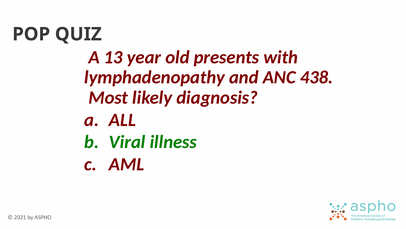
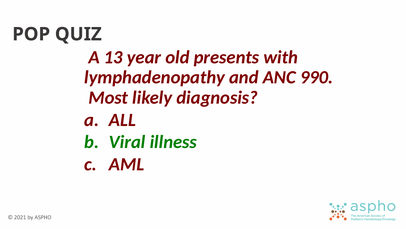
438: 438 -> 990 (317, 77)
